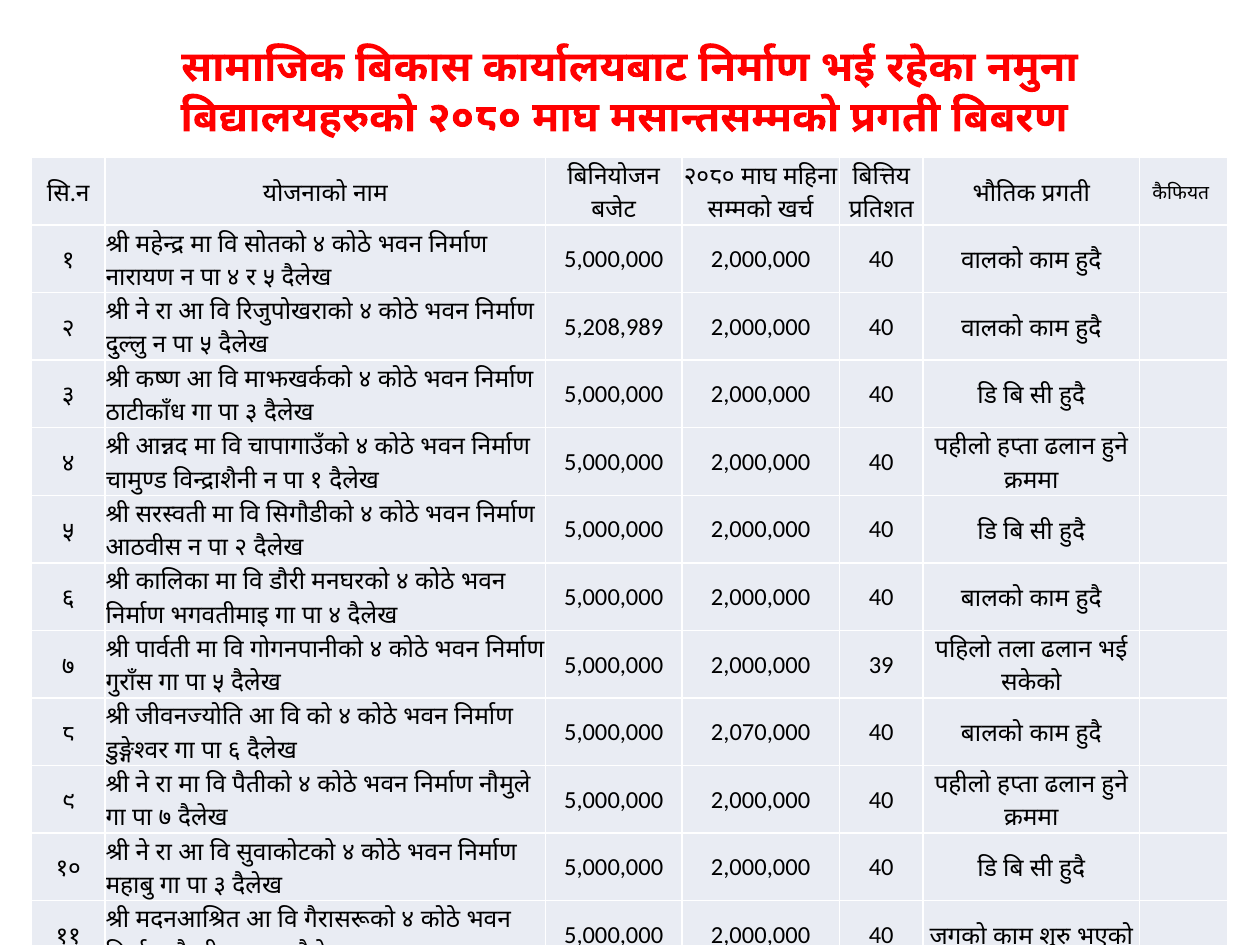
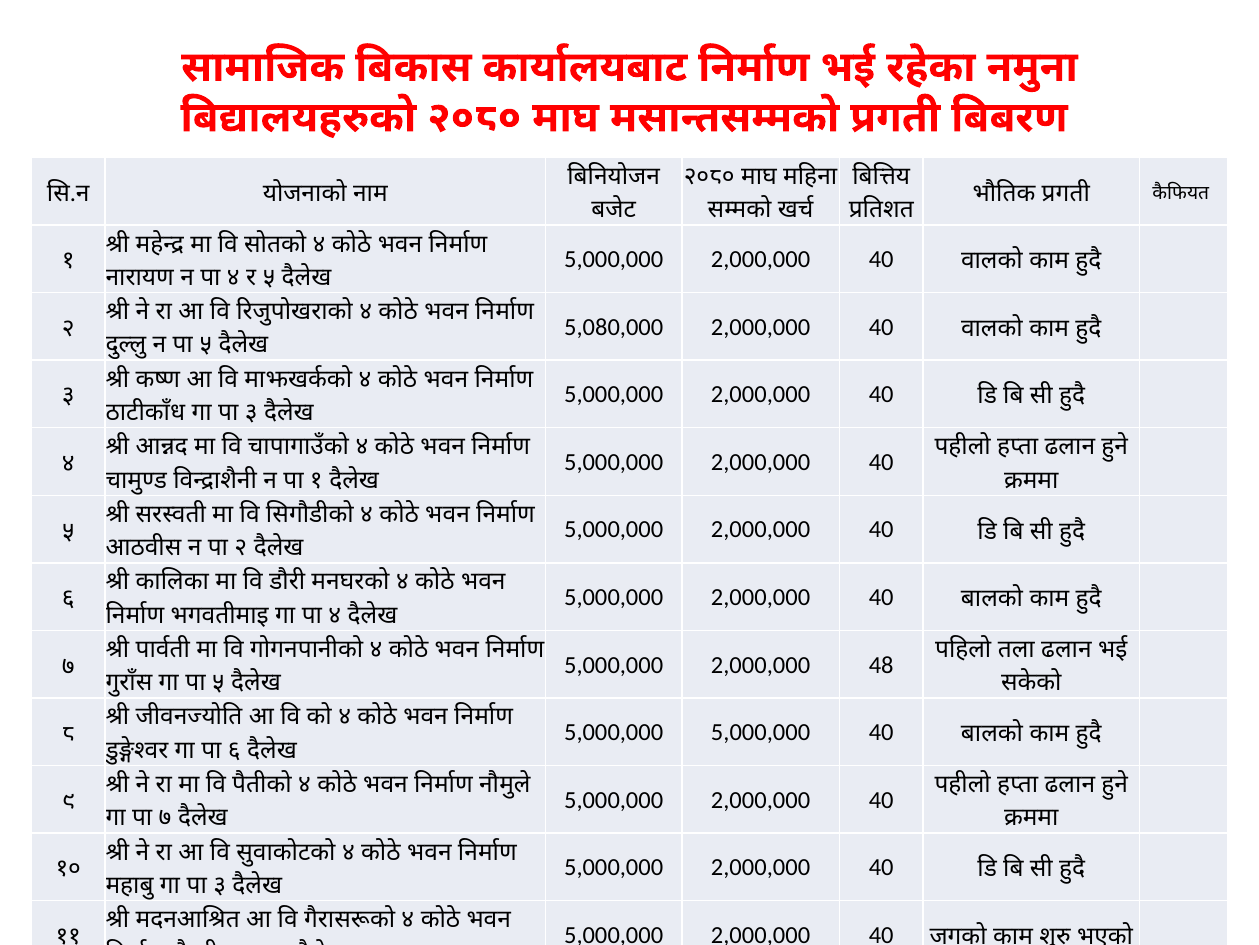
5,208,989: 5,208,989 -> 5,080,000 (614, 327)
39: 39 -> 48 (881, 664)
5,000,000 2,070,000: 2,070,000 -> 5,000,000 (761, 732)
